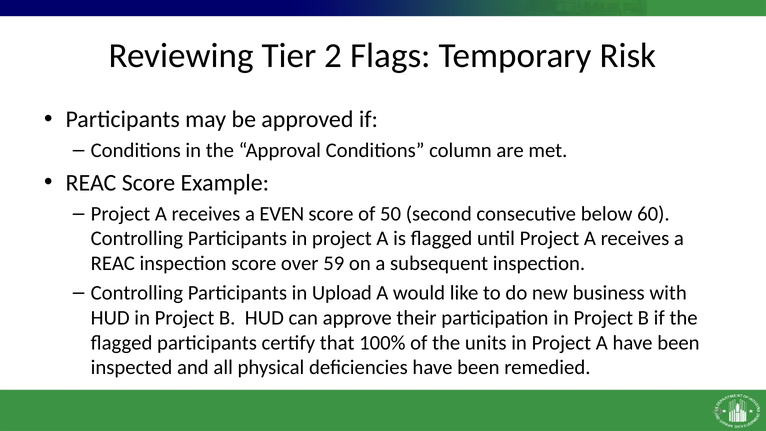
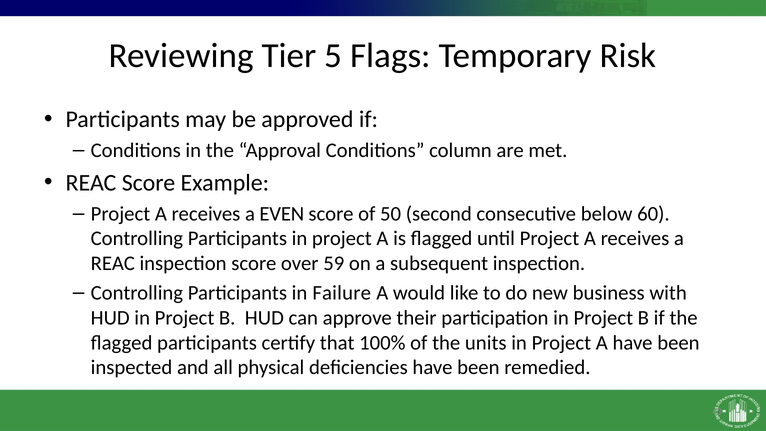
2: 2 -> 5 (333, 56)
Upload: Upload -> Failure (342, 293)
